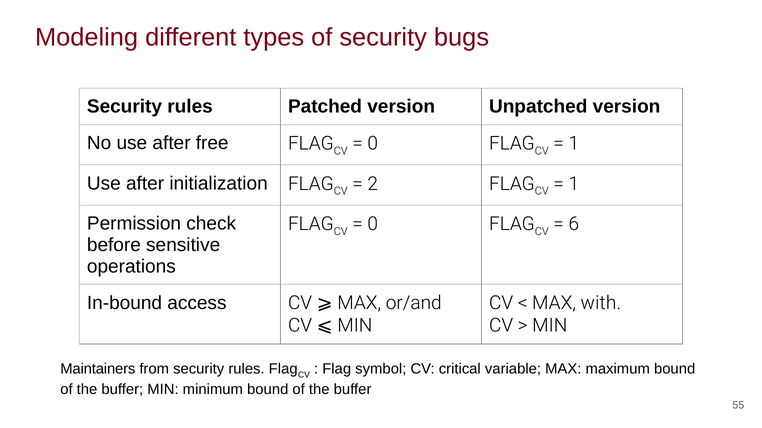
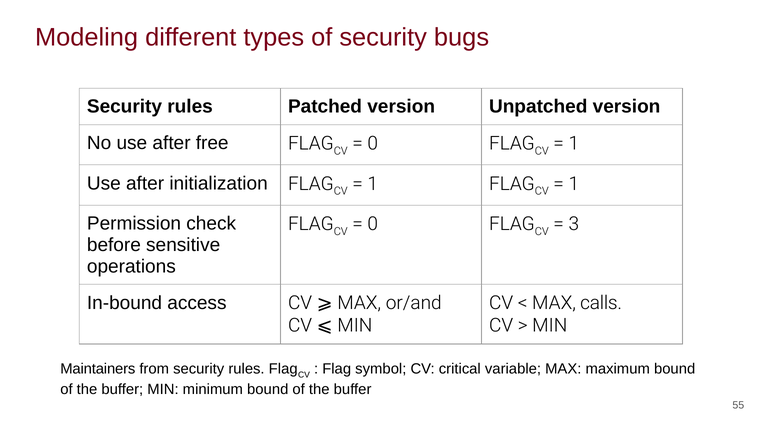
2: 2 -> 1 (373, 184)
6: 6 -> 3 (574, 224)
with: with -> calls (601, 304)
